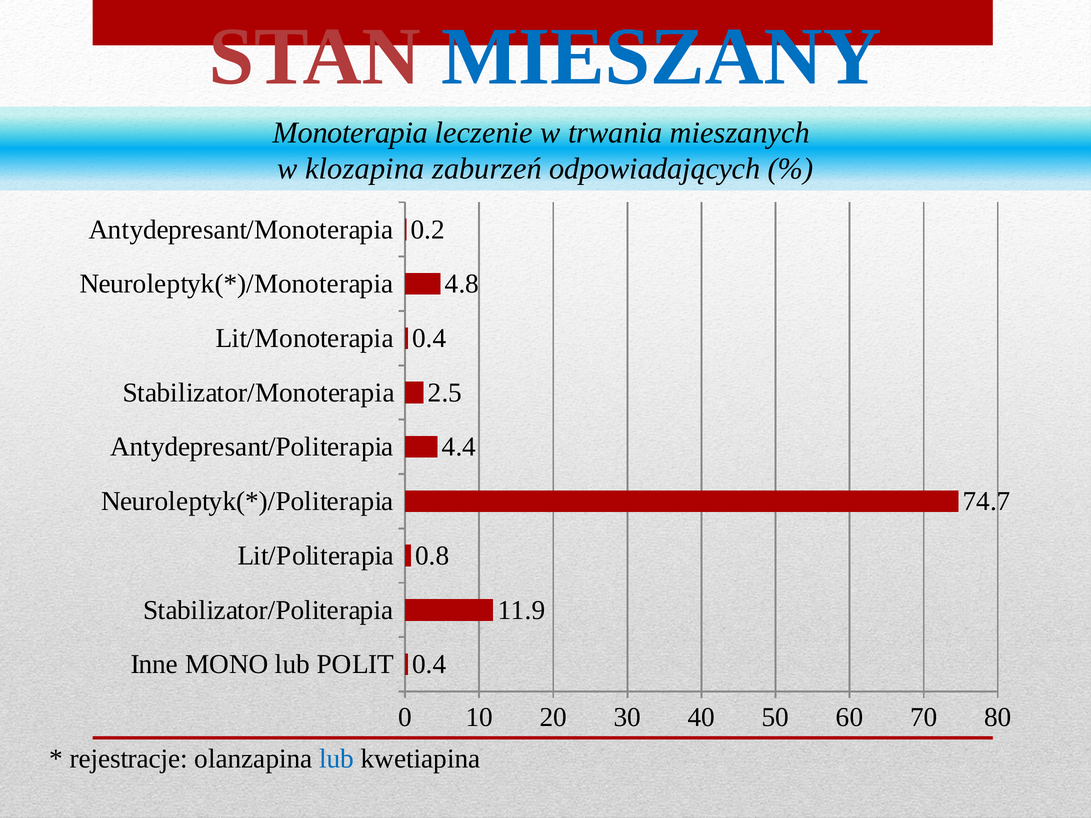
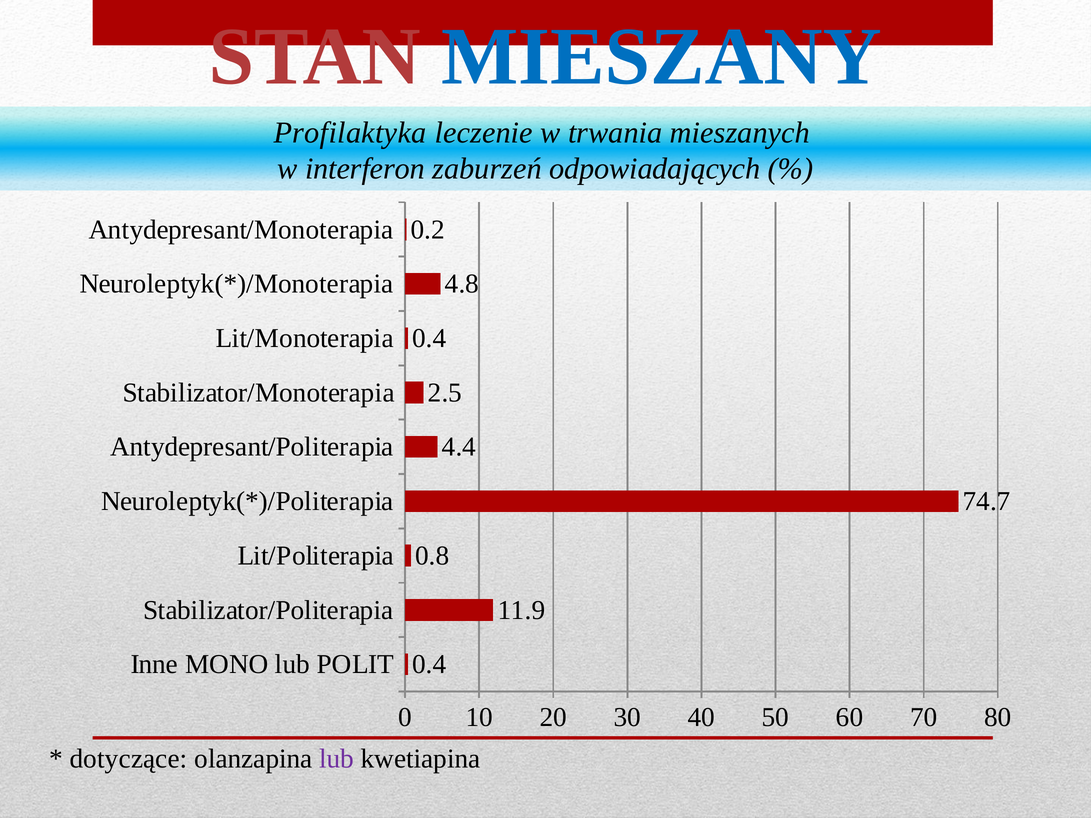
Monoterapia: Monoterapia -> Profilaktyka (350, 133)
klozapina: klozapina -> interferon (365, 169)
rejestracje: rejestracje -> dotyczące (129, 759)
lub colour: blue -> purple (337, 759)
